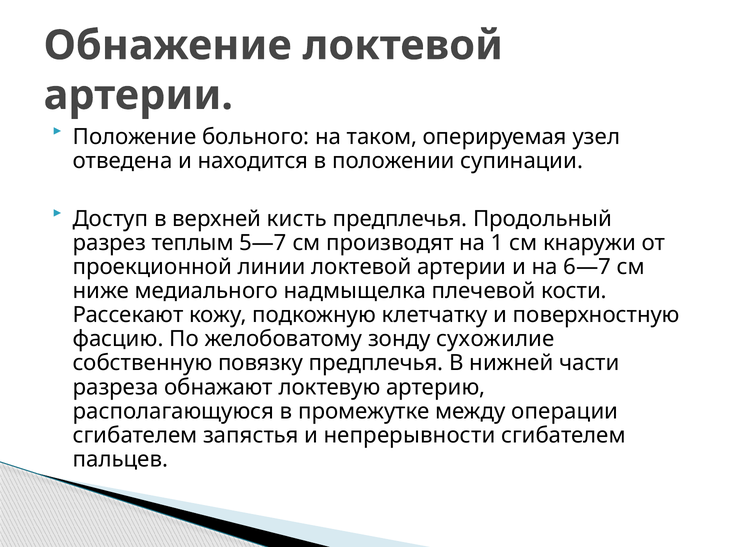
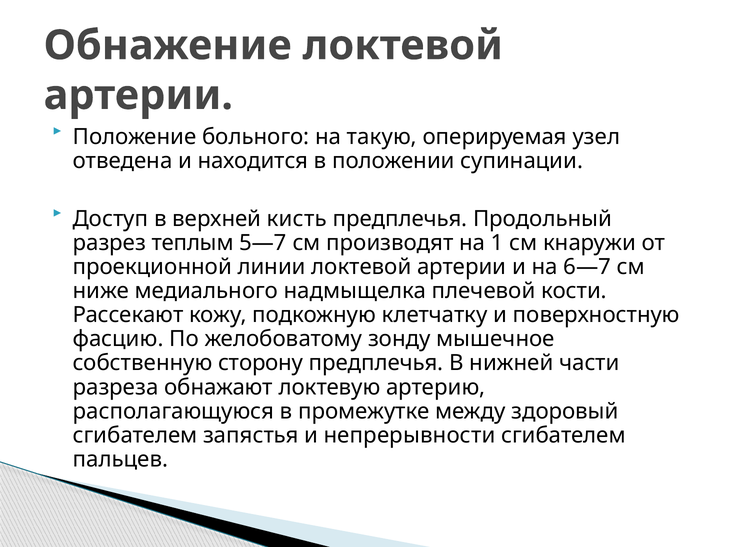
таком: таком -> такую (382, 137)
сухожилие: сухожилие -> мышечное (496, 339)
повязку: повязку -> сторону (261, 363)
операции: операции -> здоровый (565, 411)
